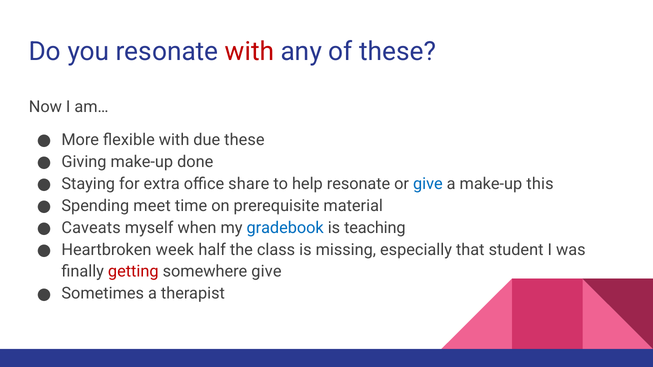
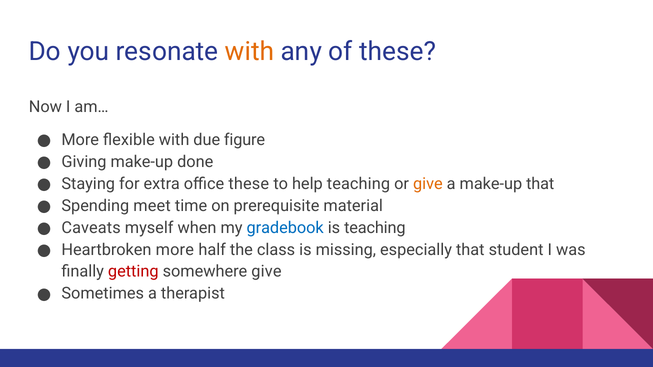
with colour: red -> orange (249, 52)
due these: these -> figure (245, 140)
office share: share -> these (249, 184)
help resonate: resonate -> teaching (358, 184)
give colour: blue -> orange (428, 184)
make-up this: this -> that (540, 184)
Heartbroken week: week -> more (175, 250)
